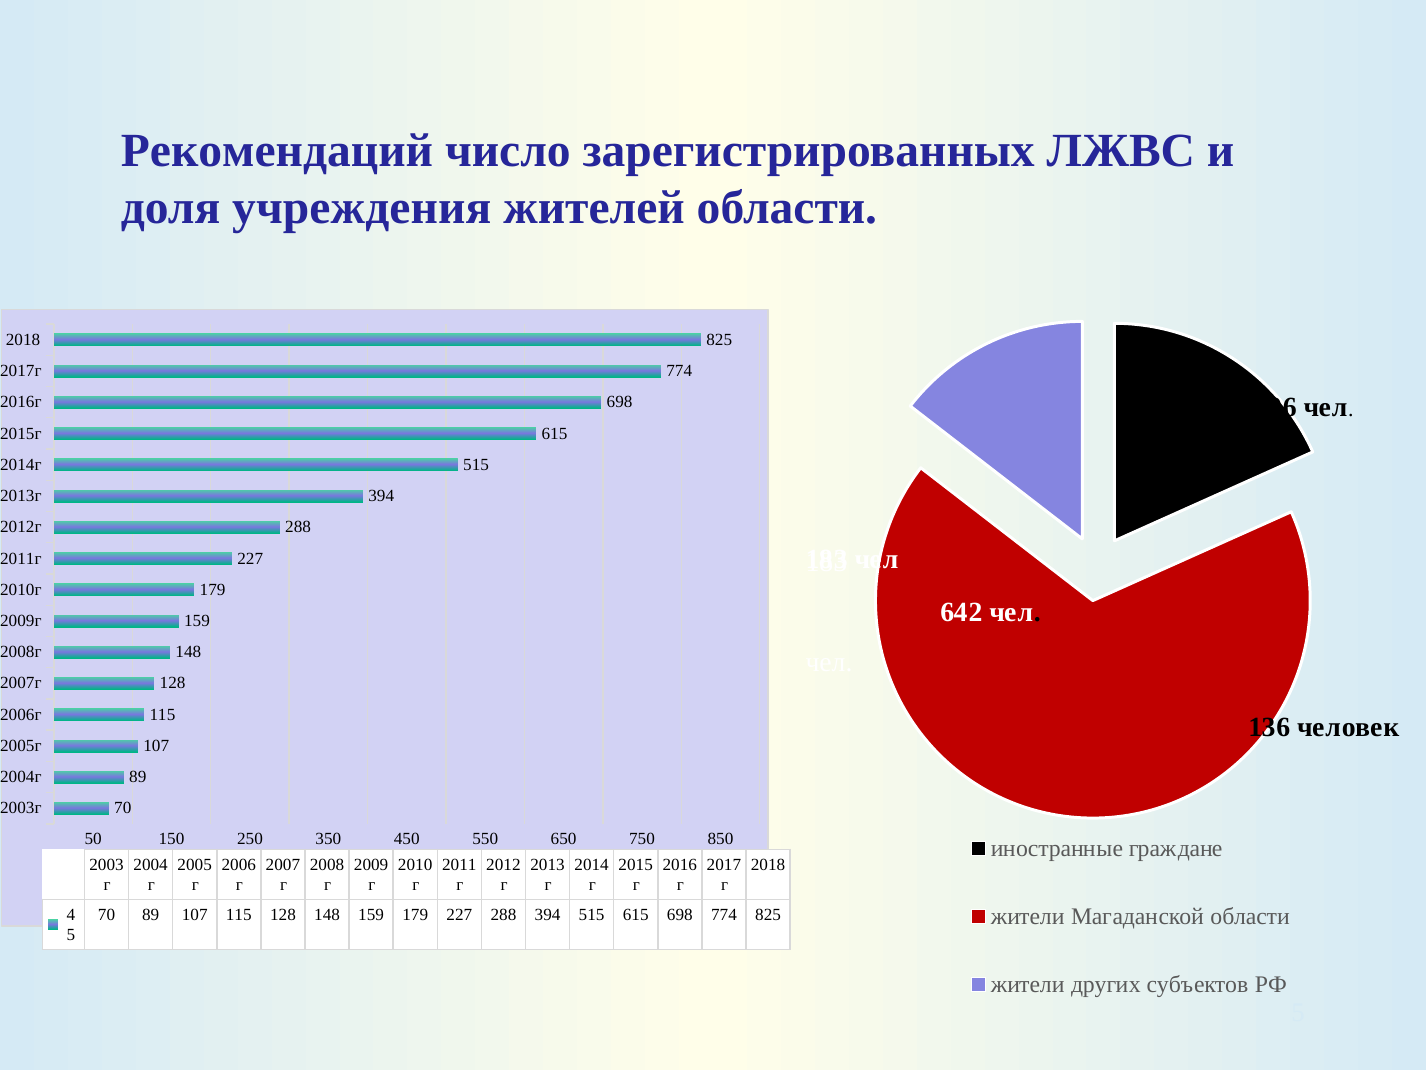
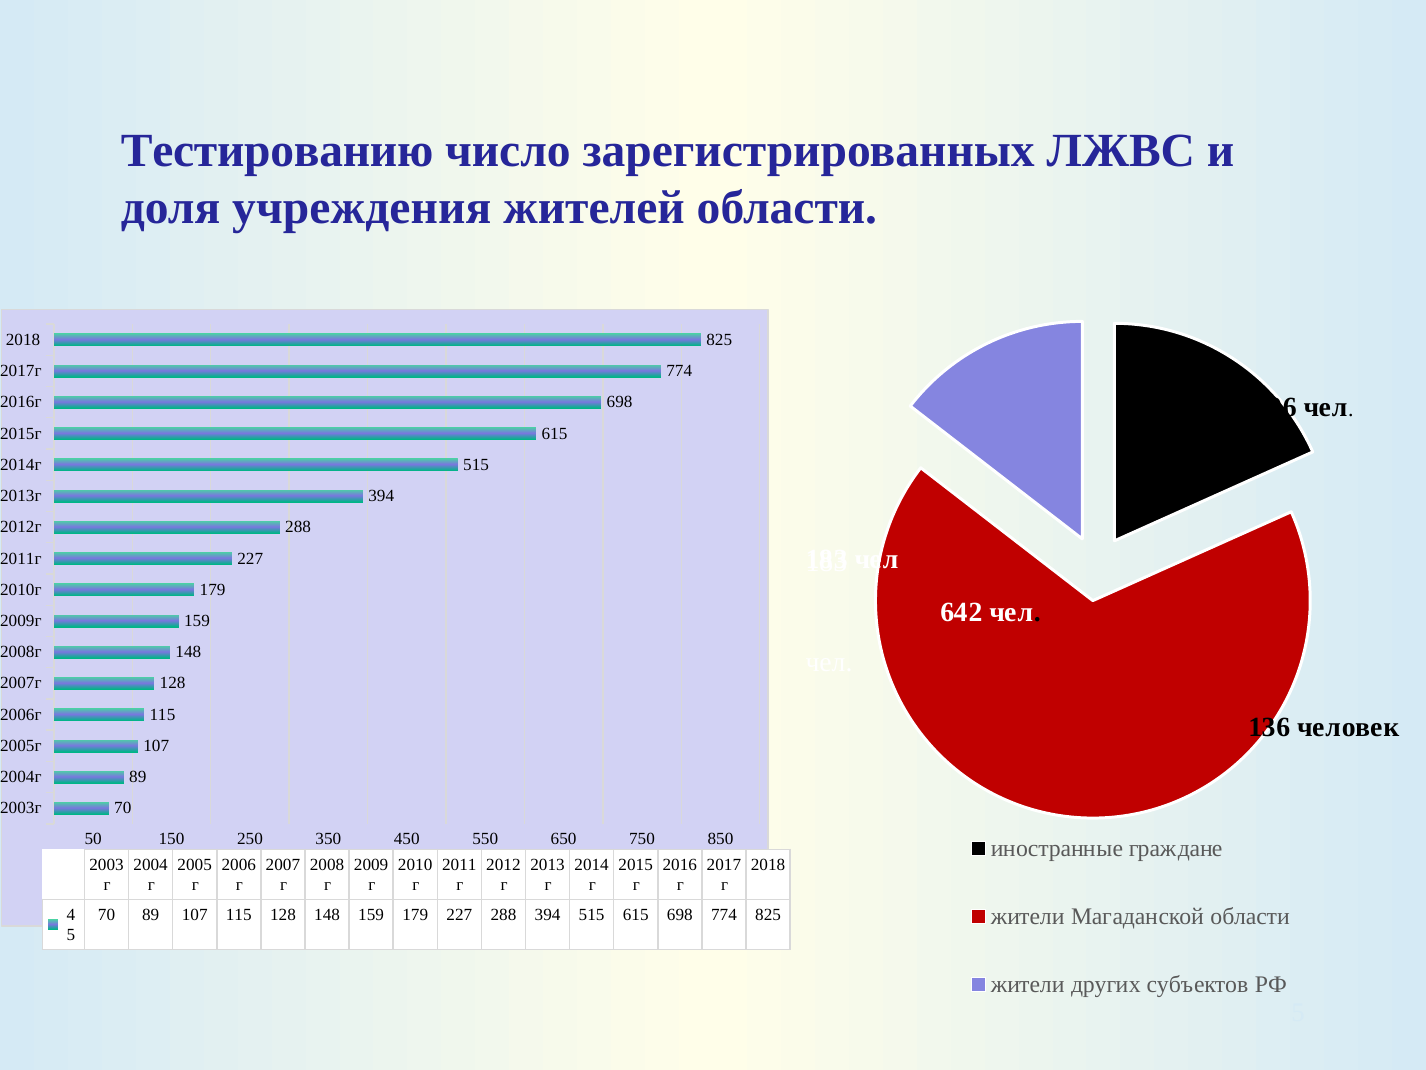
Рекомендаций: Рекомендаций -> Тестированию (277, 151)
